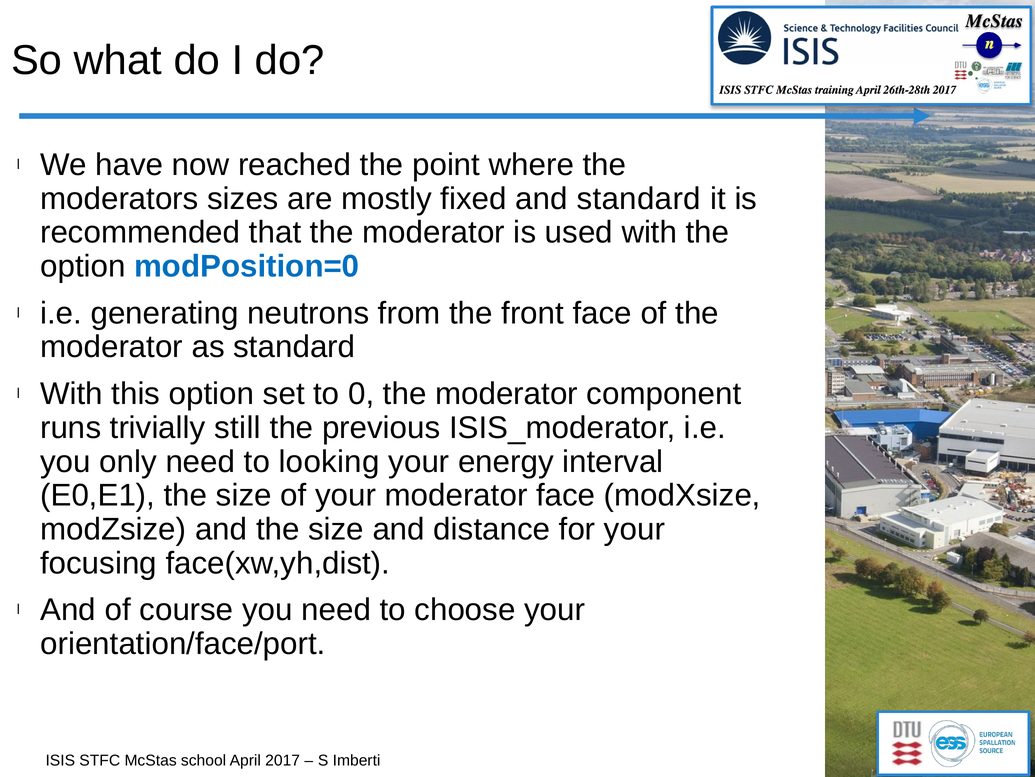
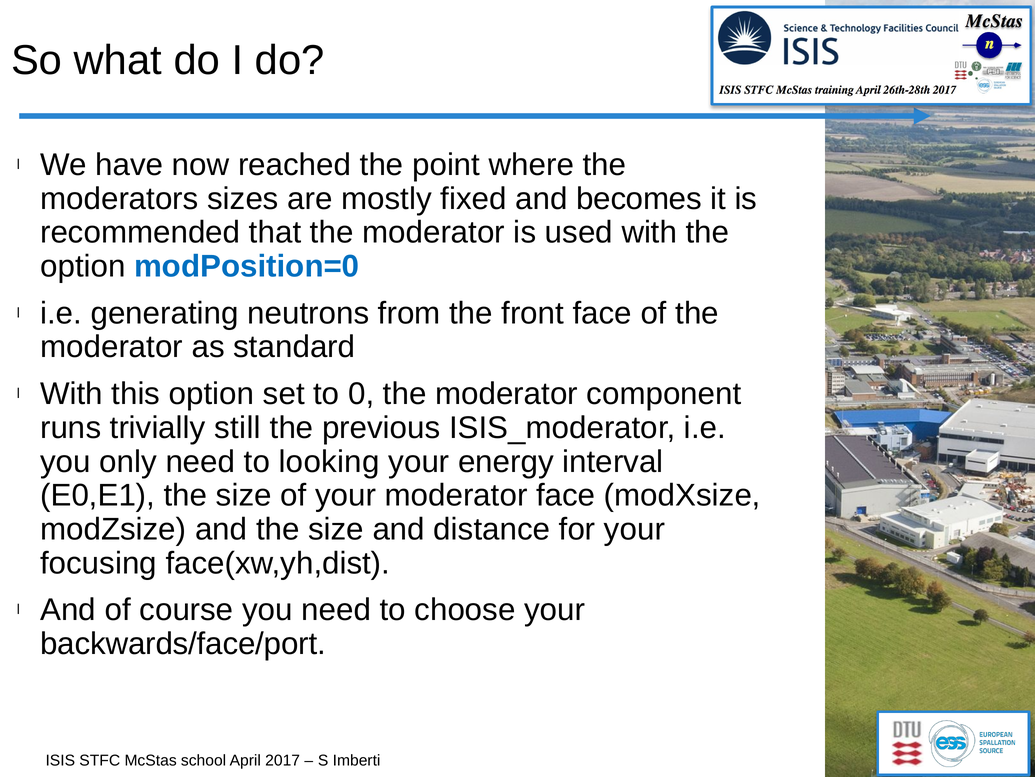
and standard: standard -> becomes (639, 199)
orientation/face/port: orientation/face/port -> backwards/face/port (183, 644)
